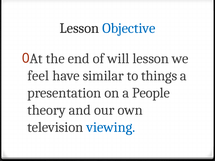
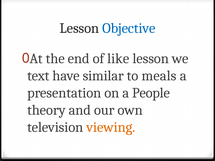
will: will -> like (118, 59)
feel: feel -> text (38, 76)
things: things -> meals (159, 76)
viewing colour: blue -> orange (111, 127)
